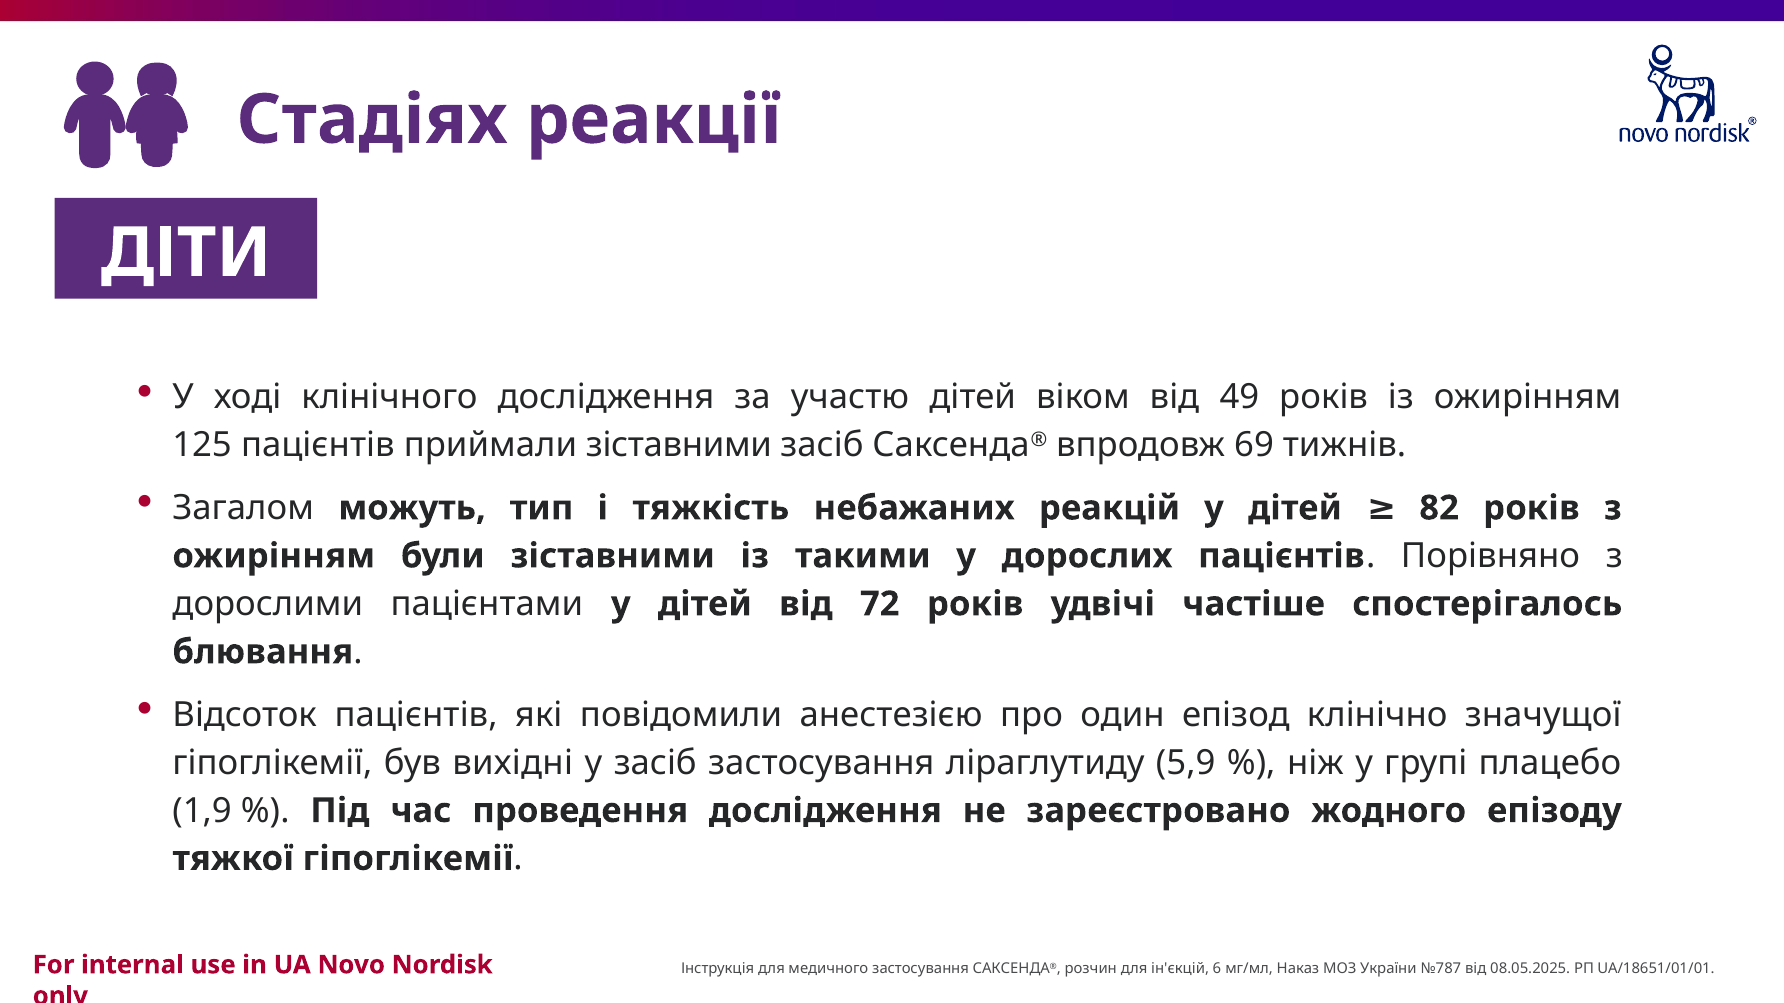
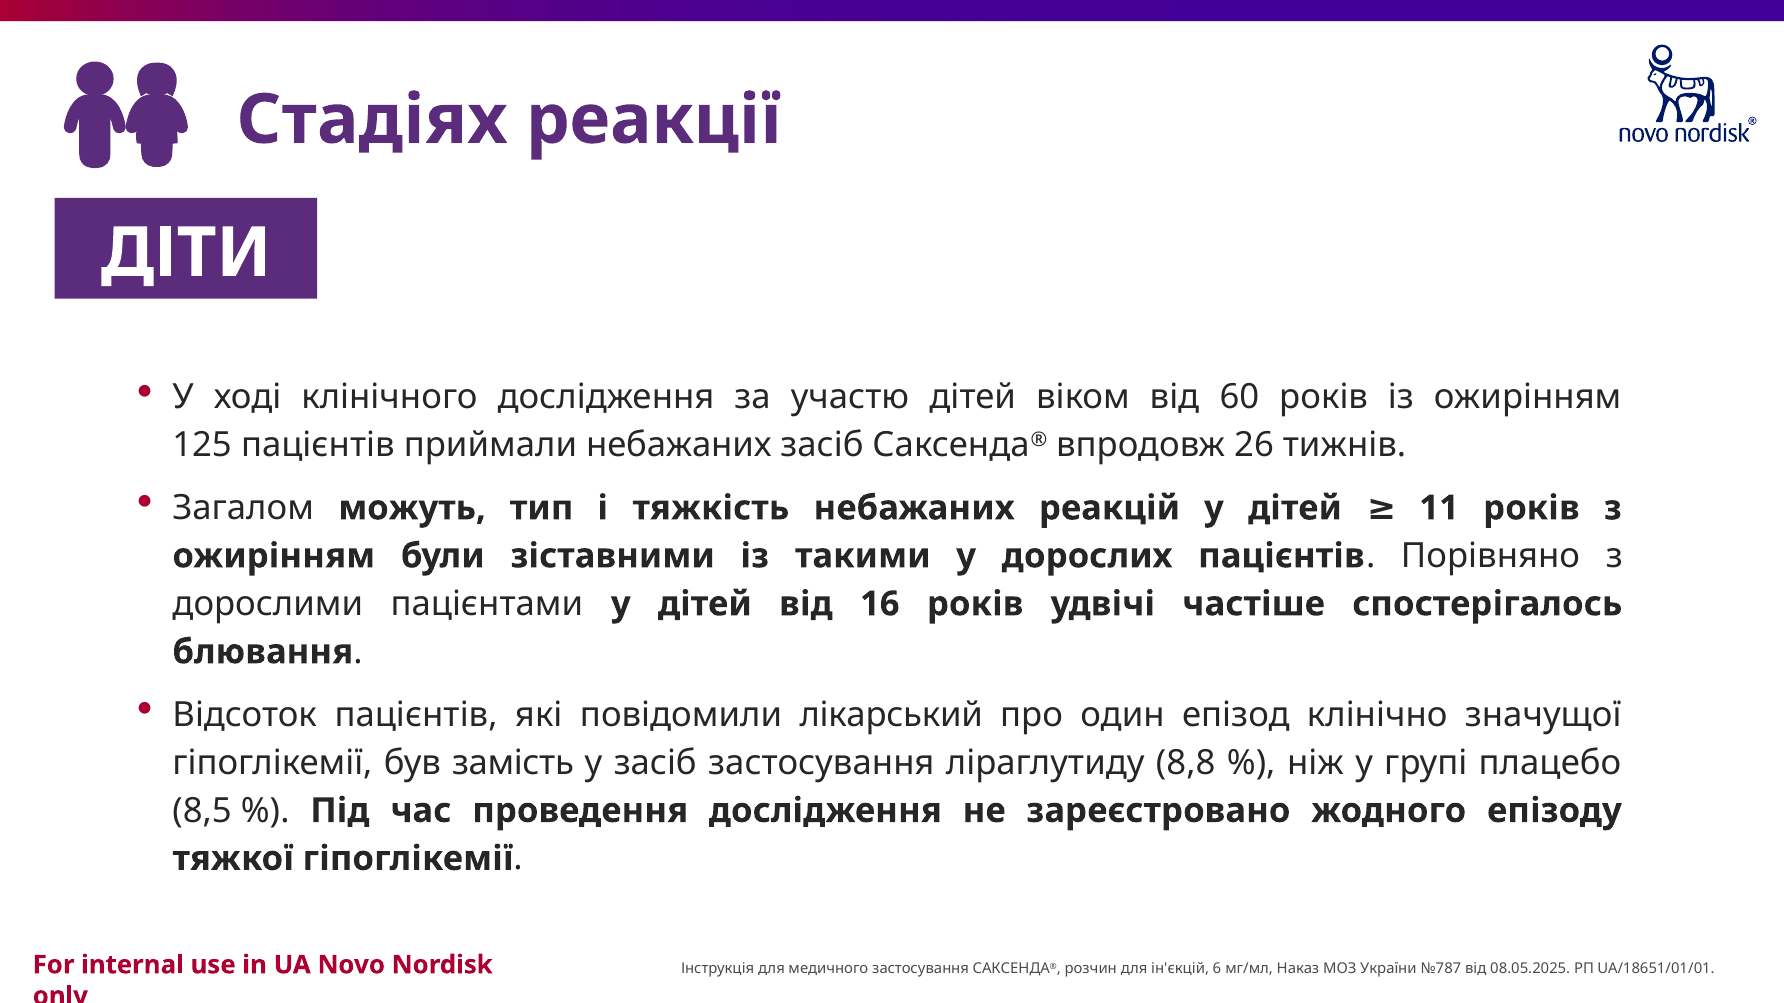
49: 49 -> 60 (1239, 397)
приймали зіставними: зіставними -> небажаних (679, 445)
69: 69 -> 26 (1254, 445)
82: 82 -> 11 (1439, 508)
72: 72 -> 16 (880, 604)
анестезією: анестезією -> лікарський (891, 715)
вихідні: вихідні -> замість (513, 763)
5,9: 5,9 -> 8,8 (1186, 763)
1,9: 1,9 -> 8,5 (202, 811)
